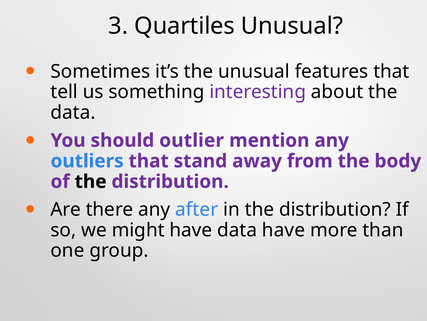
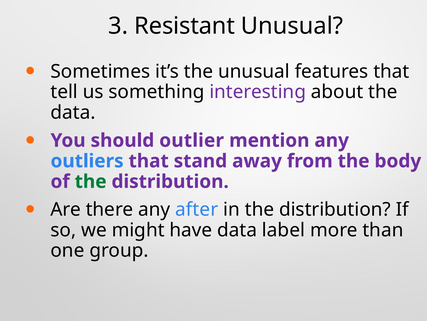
Quartiles: Quartiles -> Resistant (185, 26)
the colour: black -> green (91, 181)
data have: have -> label (284, 230)
